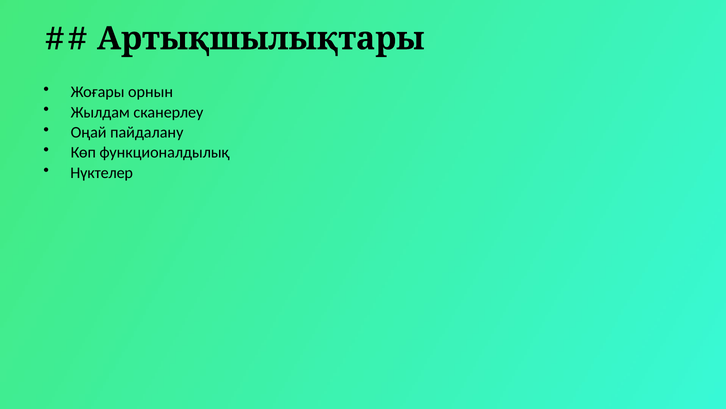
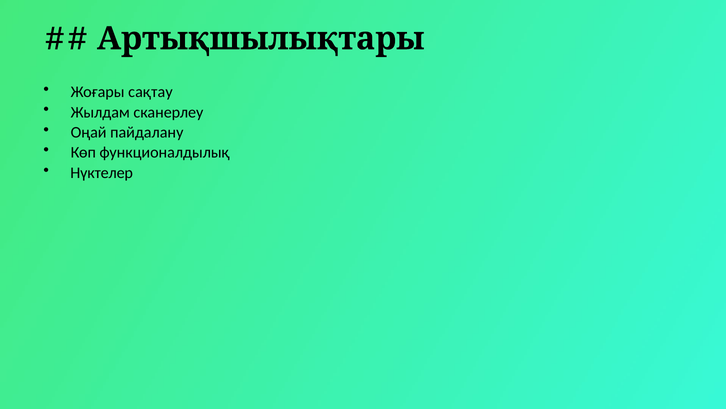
орнын: орнын -> сақтау (151, 92)
